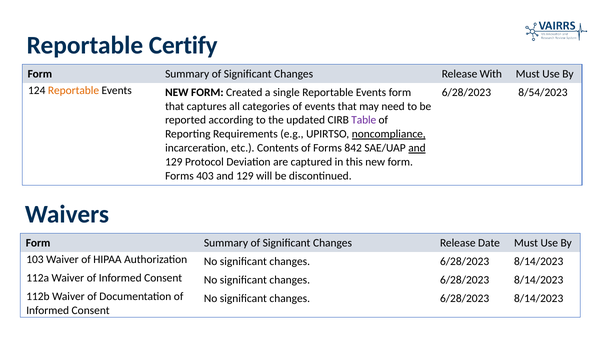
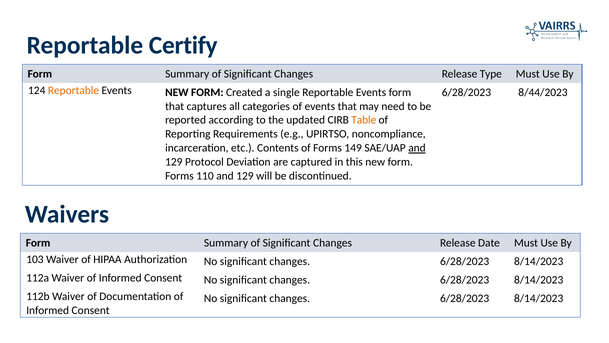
With: With -> Type (491, 74)
8/54/2023: 8/54/2023 -> 8/44/2023 (543, 92)
Table colour: purple -> orange (364, 120)
noncompliance underline: present -> none (389, 134)
842: 842 -> 149 (353, 148)
403: 403 -> 110 (205, 176)
